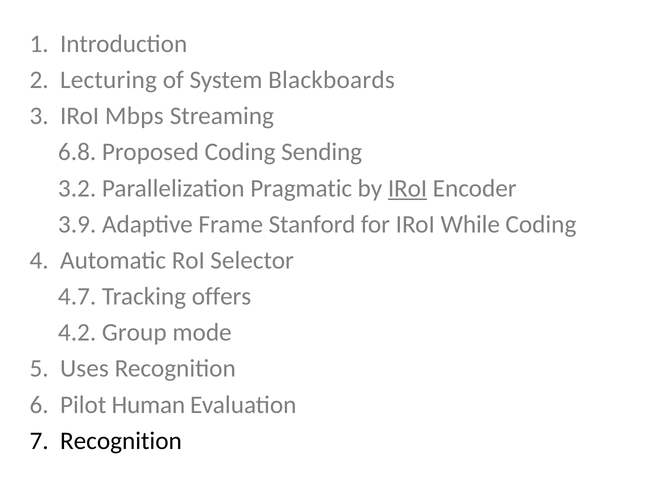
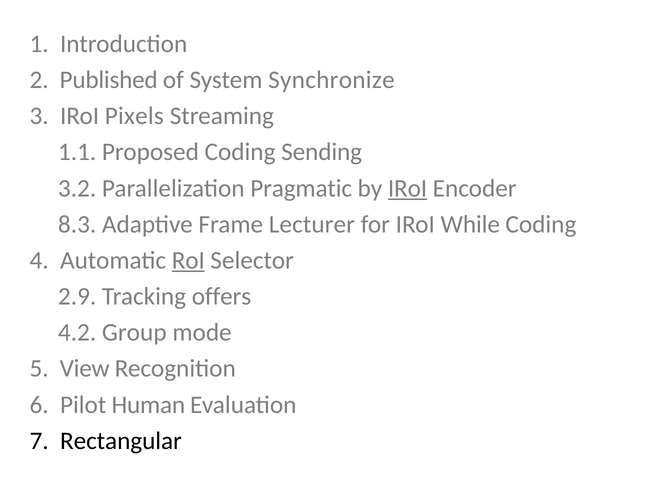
Lecturing: Lecturing -> Published (109, 80)
Blackboards: Blackboards -> Synchronize (331, 80)
Mbps: Mbps -> Pixels (134, 116)
6.8: 6.8 -> 1.1 (77, 152)
3.9: 3.9 -> 8.3 (77, 225)
Stanford: Stanford -> Lecturer (312, 225)
RoI underline: none -> present (188, 261)
4.7: 4.7 -> 2.9 (77, 297)
Uses: Uses -> View (85, 369)
7 Recognition: Recognition -> Rectangular (121, 441)
